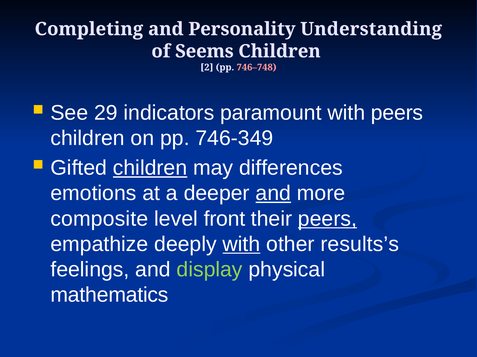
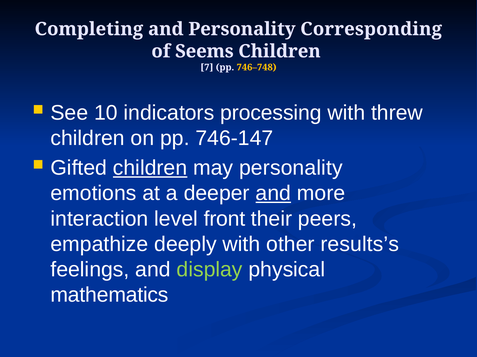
Understanding: Understanding -> Corresponding (371, 29)
2: 2 -> 7 (207, 67)
746–748 colour: pink -> yellow (257, 67)
29: 29 -> 10 (106, 113)
paramount: paramount -> processing (271, 113)
with peers: peers -> threw (397, 113)
746-349: 746-349 -> 746-147 (234, 139)
may differences: differences -> personality (291, 168)
composite: composite -> interaction (99, 219)
peers underline: present -> none (327, 219)
with underline: present -> none (241, 245)
